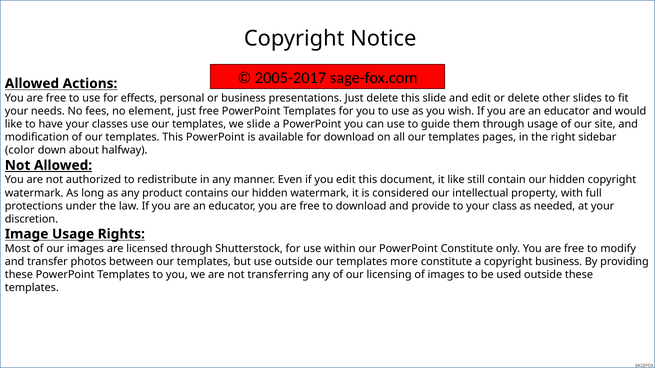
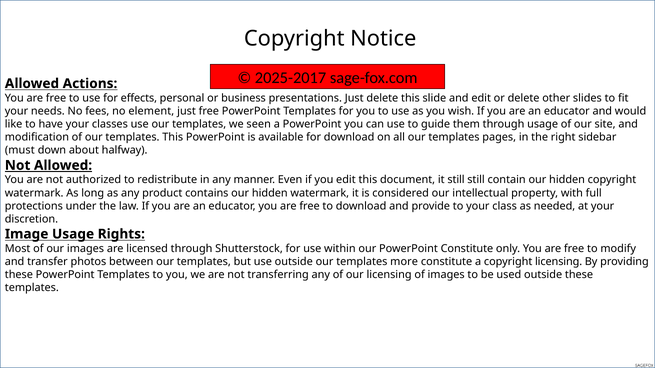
2005-2017: 2005-2017 -> 2025-2017 (291, 78)
we slide: slide -> seen (259, 124)
color: color -> must (20, 151)
it like: like -> still (456, 180)
copyright business: business -> licensing (559, 262)
